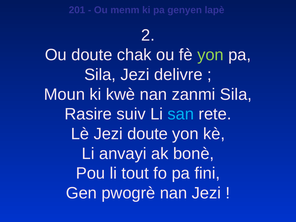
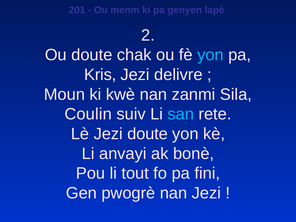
yon colour: light green -> light blue (210, 55)
Sila: Sila -> Kris (100, 75)
Rasire: Rasire -> Coulin (88, 114)
